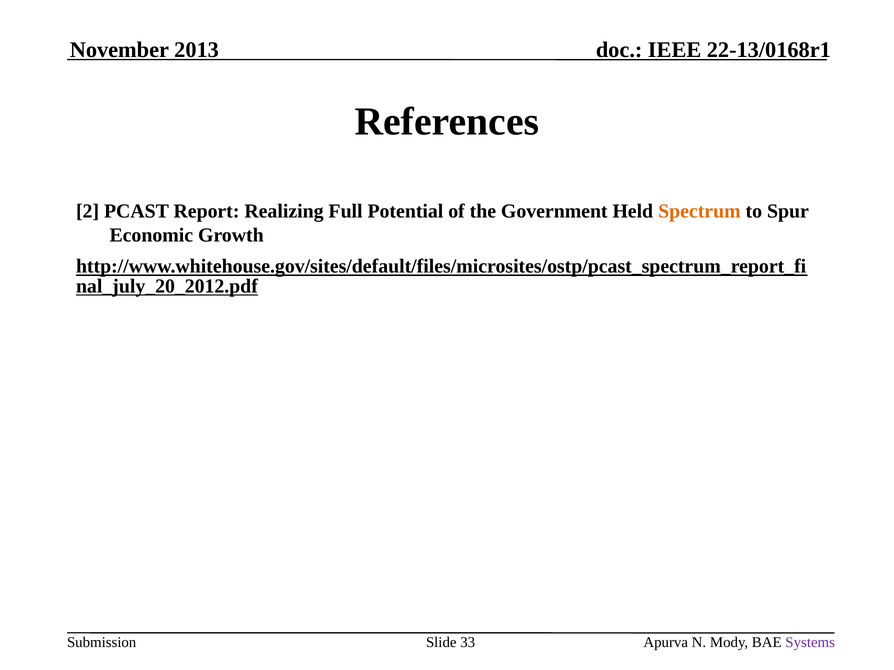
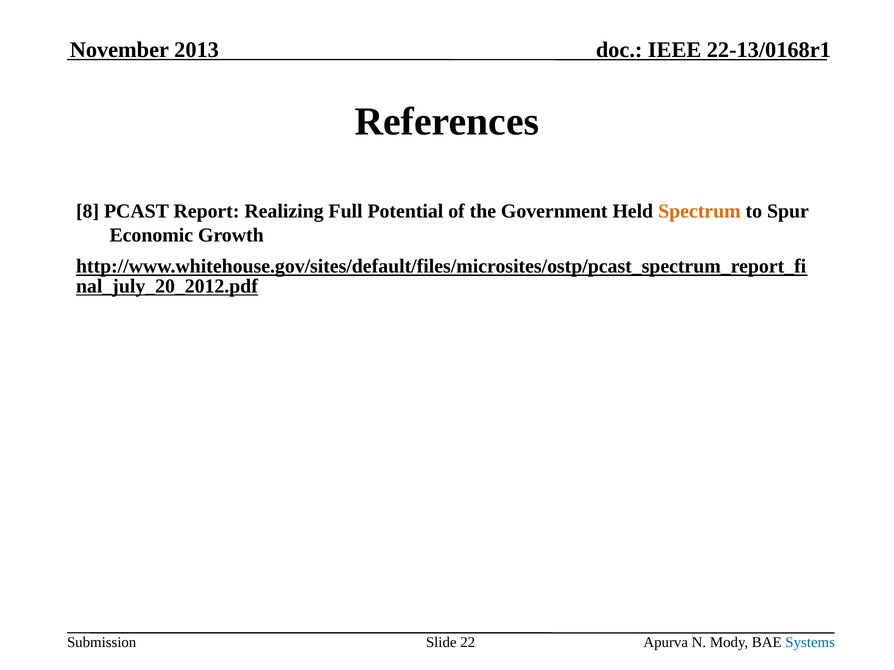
2: 2 -> 8 (88, 211)
33: 33 -> 22 (468, 643)
Systems colour: purple -> blue (810, 643)
